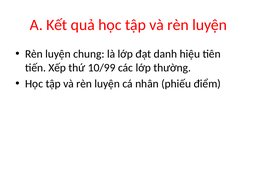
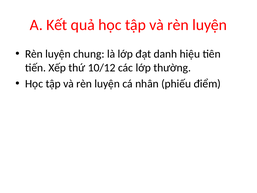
10/99: 10/99 -> 10/12 (102, 68)
